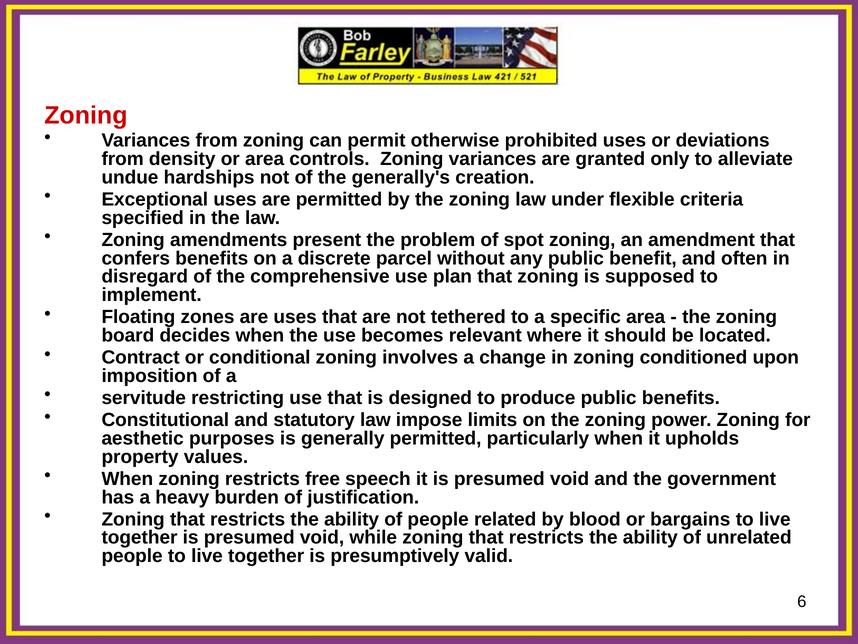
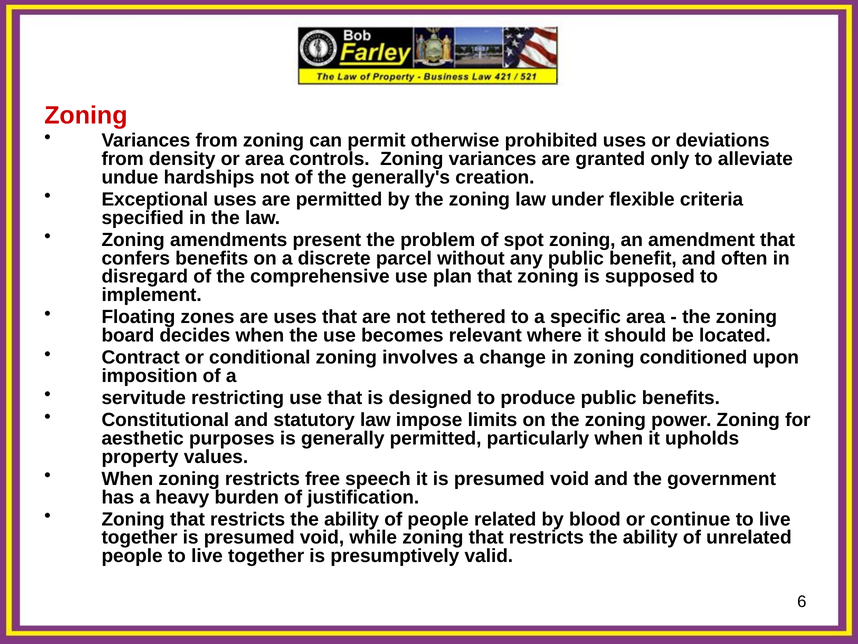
bargains: bargains -> continue (690, 519)
